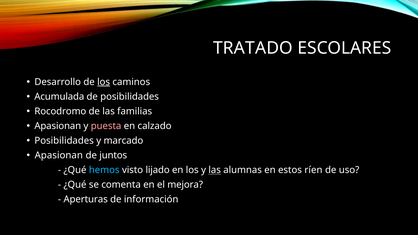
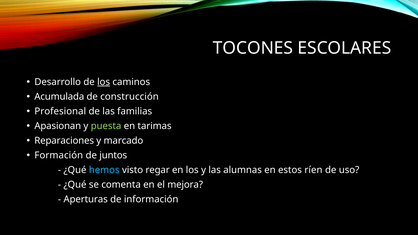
TRATADO: TRATADO -> TOCONES (253, 48)
de posibilidades: posibilidades -> construcción (130, 97)
Rocodromo: Rocodromo -> Profesional (60, 111)
puesta colour: pink -> light green (106, 126)
calzado: calzado -> tarimas (155, 126)
Posibilidades: Posibilidades -> Reparaciones (64, 141)
Apasionan: Apasionan -> Formación (59, 155)
lijado: lijado -> regar (158, 170)
las underline: present -> none (215, 170)
